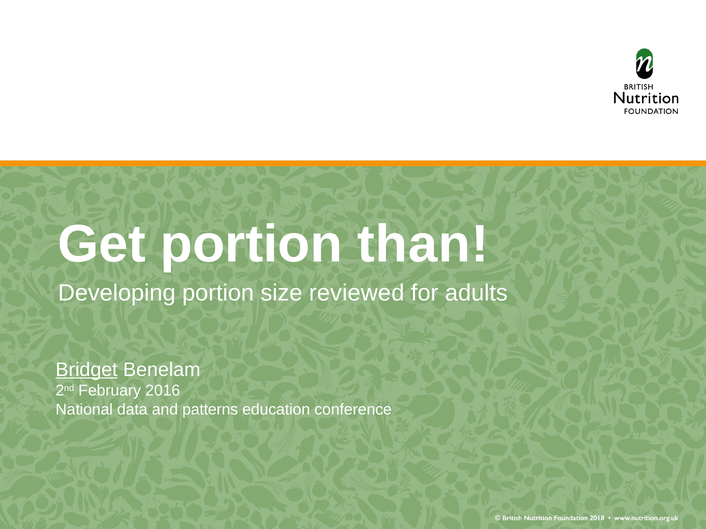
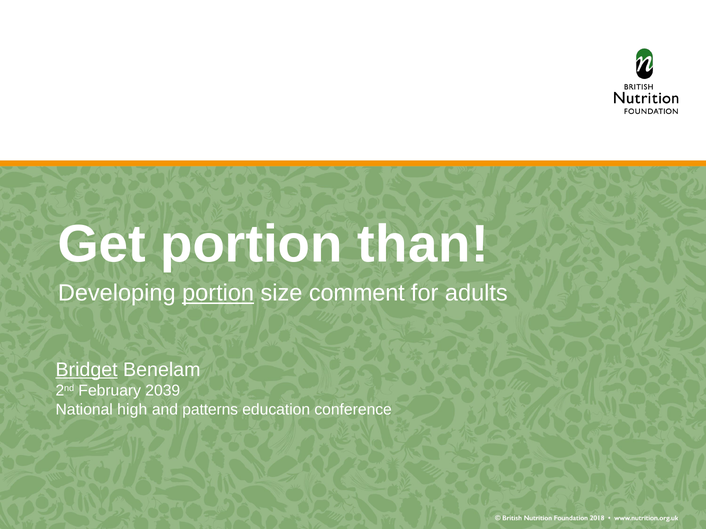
portion underline: none -> present (218, 293)
reviewed: reviewed -> comment (357, 293)
2016: 2016 -> 2039 (163, 391)
data: data -> high (132, 410)
